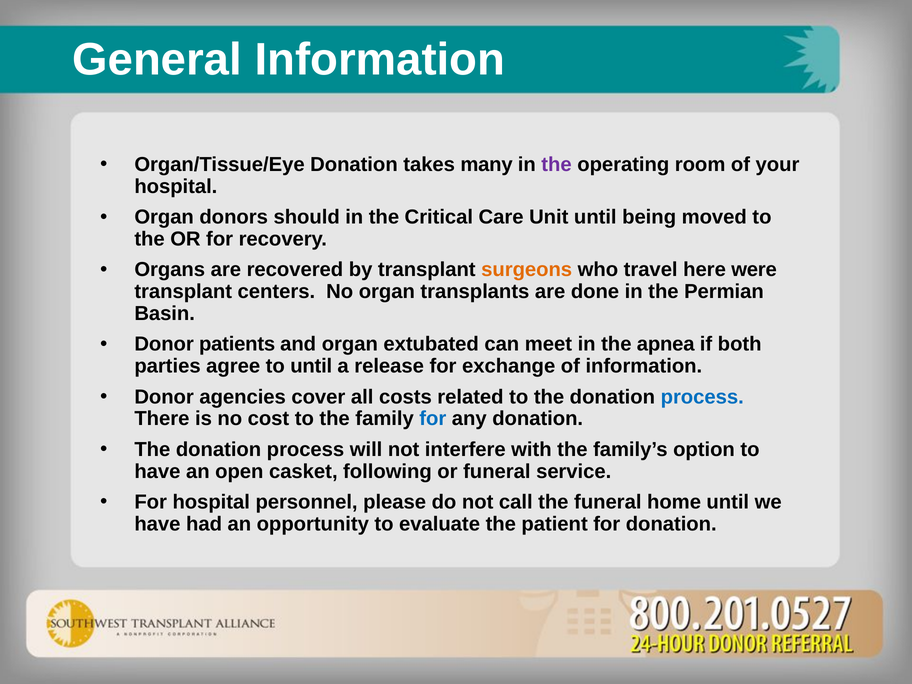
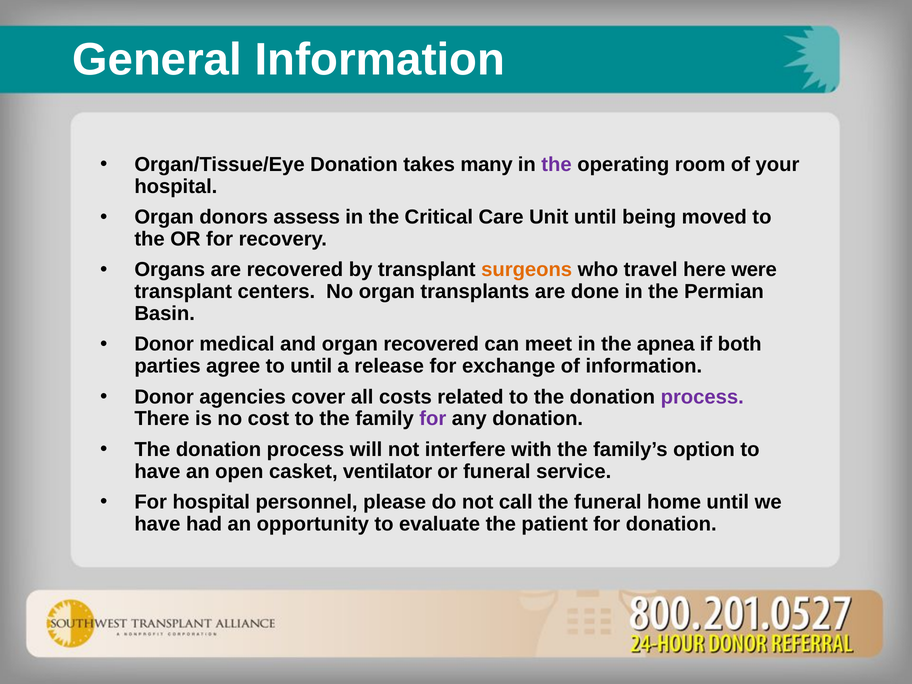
should: should -> assess (307, 217)
patients: patients -> medical (237, 344)
organ extubated: extubated -> recovered (431, 344)
process colour: blue -> purple (702, 397)
for colour: blue -> purple (433, 419)
following: following -> ventilator (388, 471)
